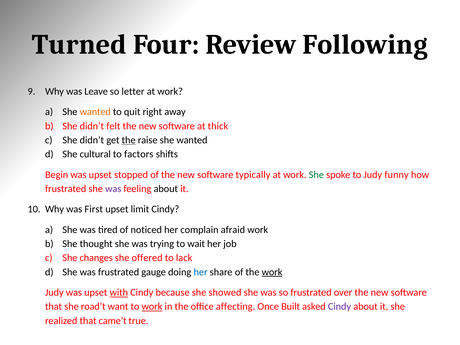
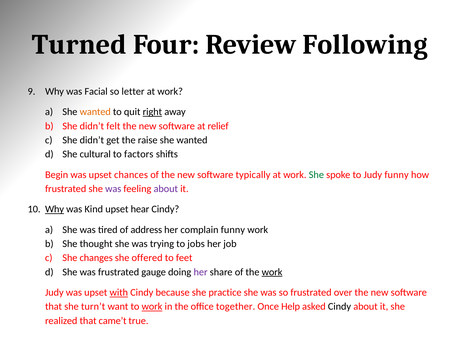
Leave: Leave -> Facial (96, 91)
right underline: none -> present (152, 112)
thick: thick -> relief (218, 126)
the underline: present -> none (129, 140)
stopped: stopped -> chances (131, 175)
about colour: black -> purple (166, 189)
Why underline: none -> present (55, 209)
First: First -> Kind (94, 209)
limit: limit -> hear (140, 209)
noticed: noticed -> address (146, 230)
complain afraid: afraid -> funny (233, 230)
wait: wait -> jobs (196, 244)
lack: lack -> feet (184, 258)
her colour: blue -> purple (201, 272)
showed: showed -> practice (225, 293)
road’t: road’t -> turn’t (93, 307)
affecting: affecting -> together (236, 307)
Built: Built -> Help (291, 307)
Cindy colour: purple -> black (340, 307)
